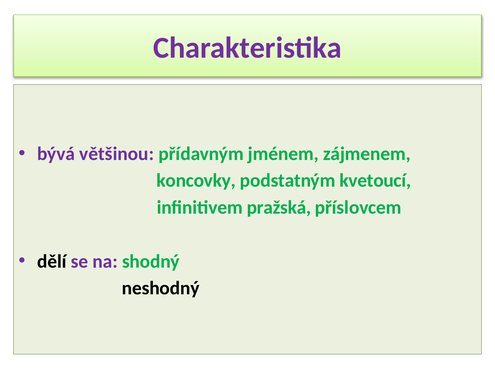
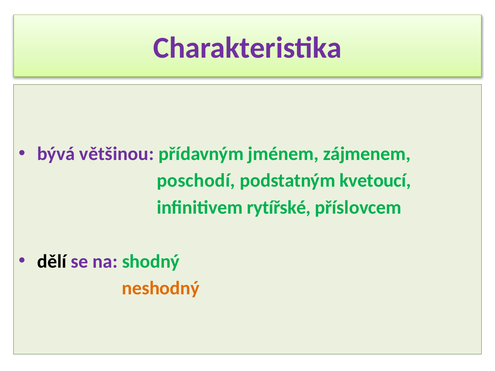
koncovky: koncovky -> poschodí (196, 181)
pražská: pražská -> rytířské (279, 208)
neshodný colour: black -> orange (161, 288)
